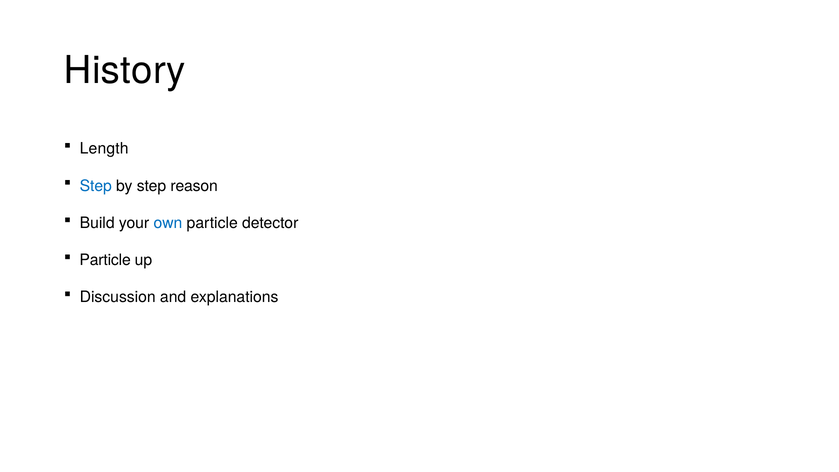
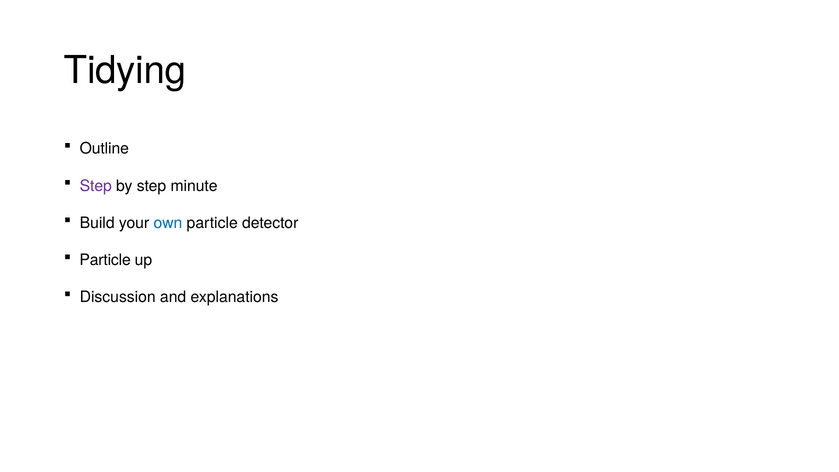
History: History -> Tidying (125, 70)
Length: Length -> Outline (104, 149)
Step colour: blue -> purple (96, 186)
reason: reason -> minute (194, 186)
